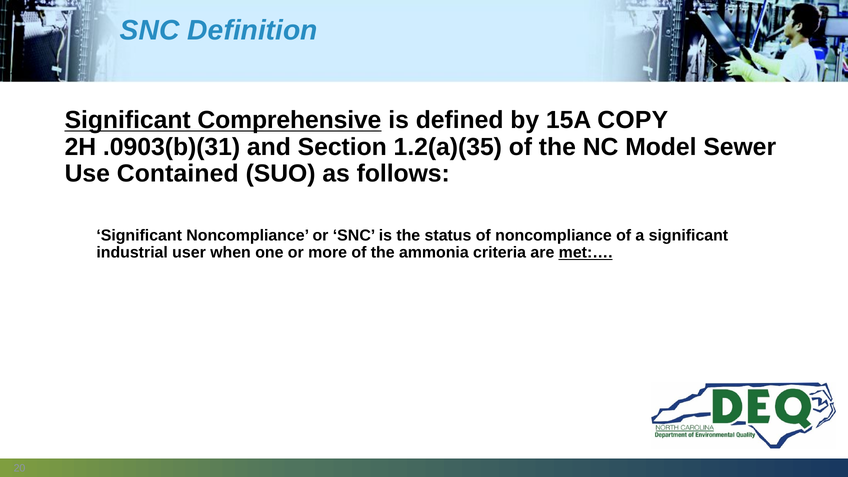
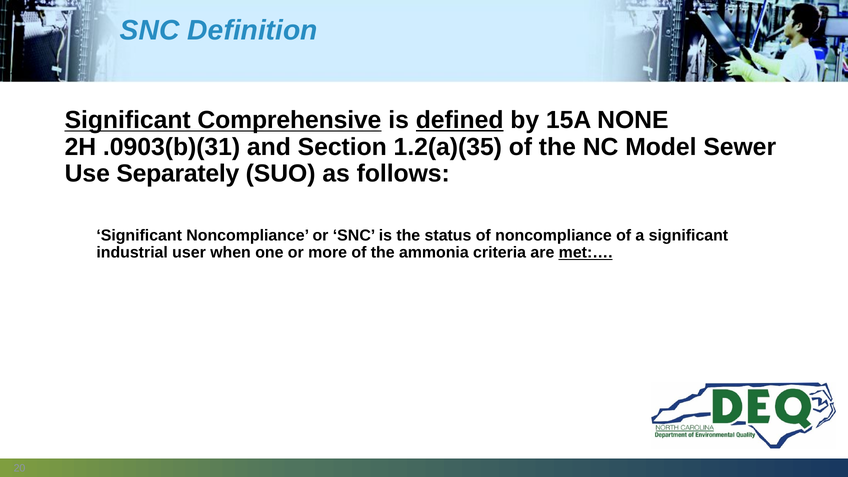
defined underline: none -> present (460, 120)
COPY: COPY -> NONE (633, 120)
Contained: Contained -> Separately (178, 174)
